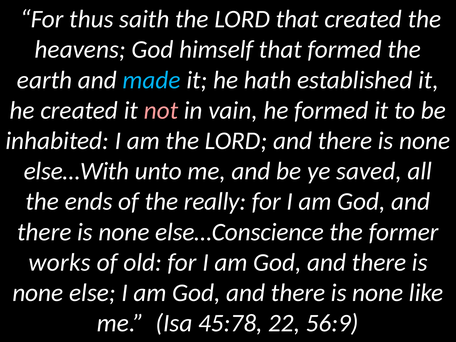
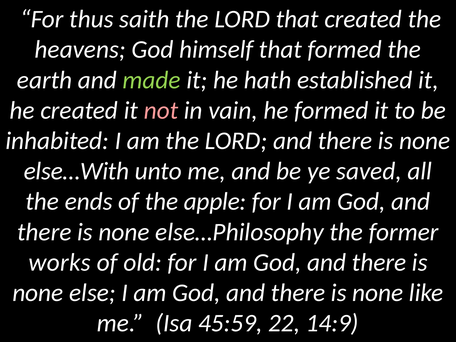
made colour: light blue -> light green (152, 80)
really: really -> apple (215, 202)
else…Conscience: else…Conscience -> else…Philosophy (239, 232)
45:78: 45:78 -> 45:59 (230, 323)
56:9: 56:9 -> 14:9 (332, 323)
